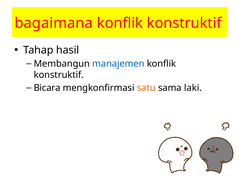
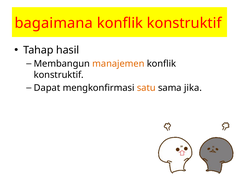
manajemen colour: blue -> orange (118, 64)
Bicara: Bicara -> Dapat (47, 88)
laki: laki -> jika (193, 88)
